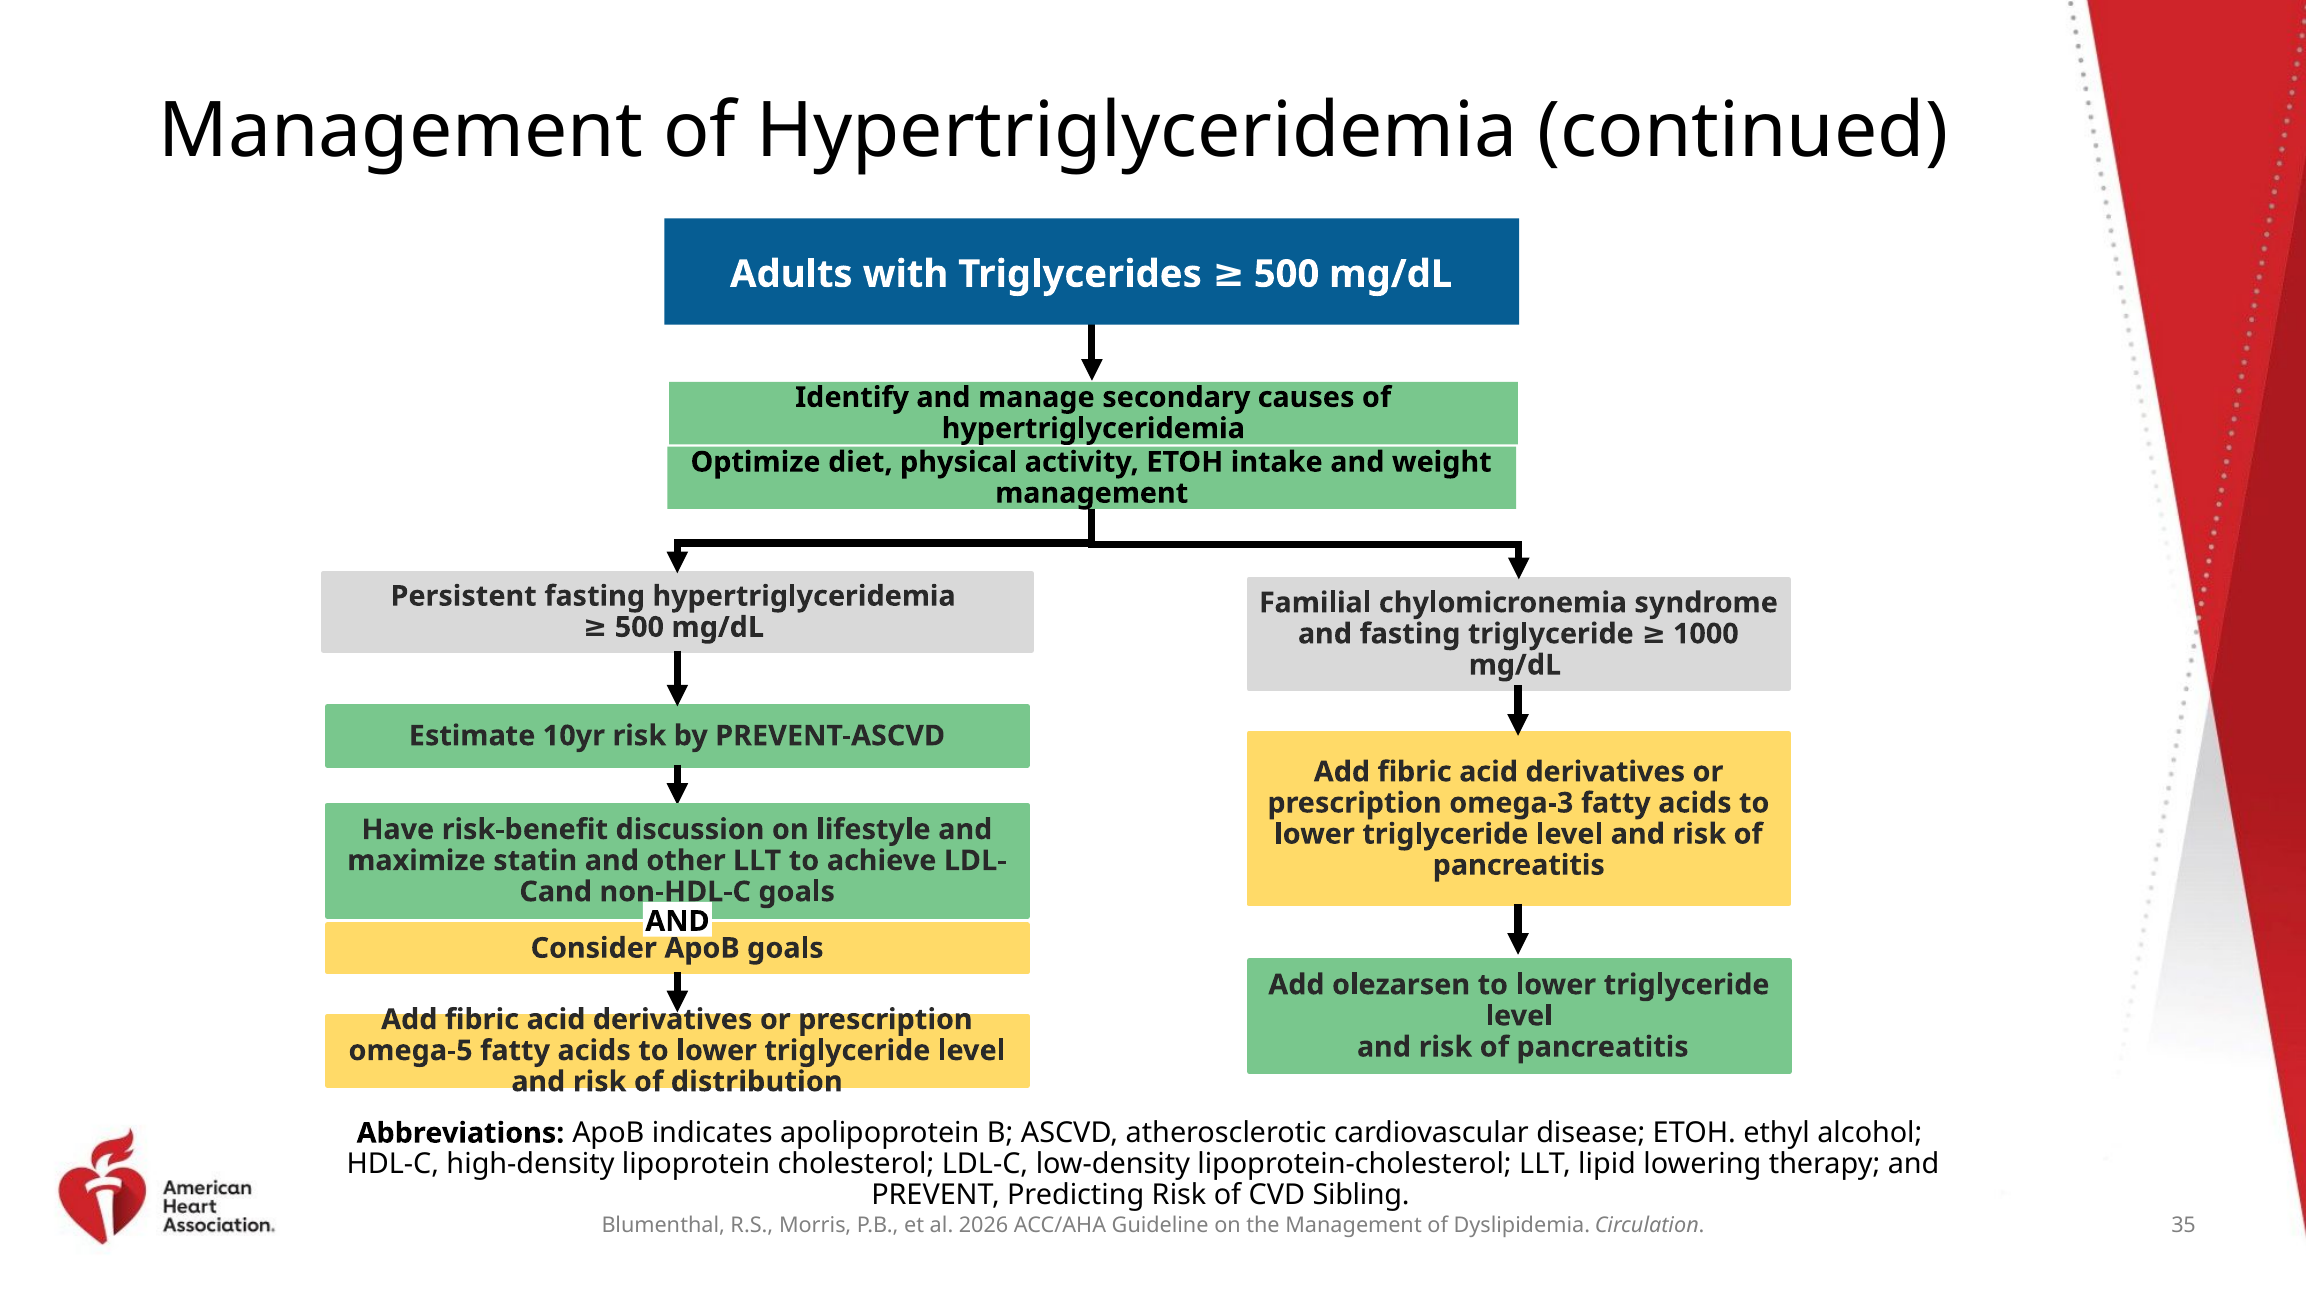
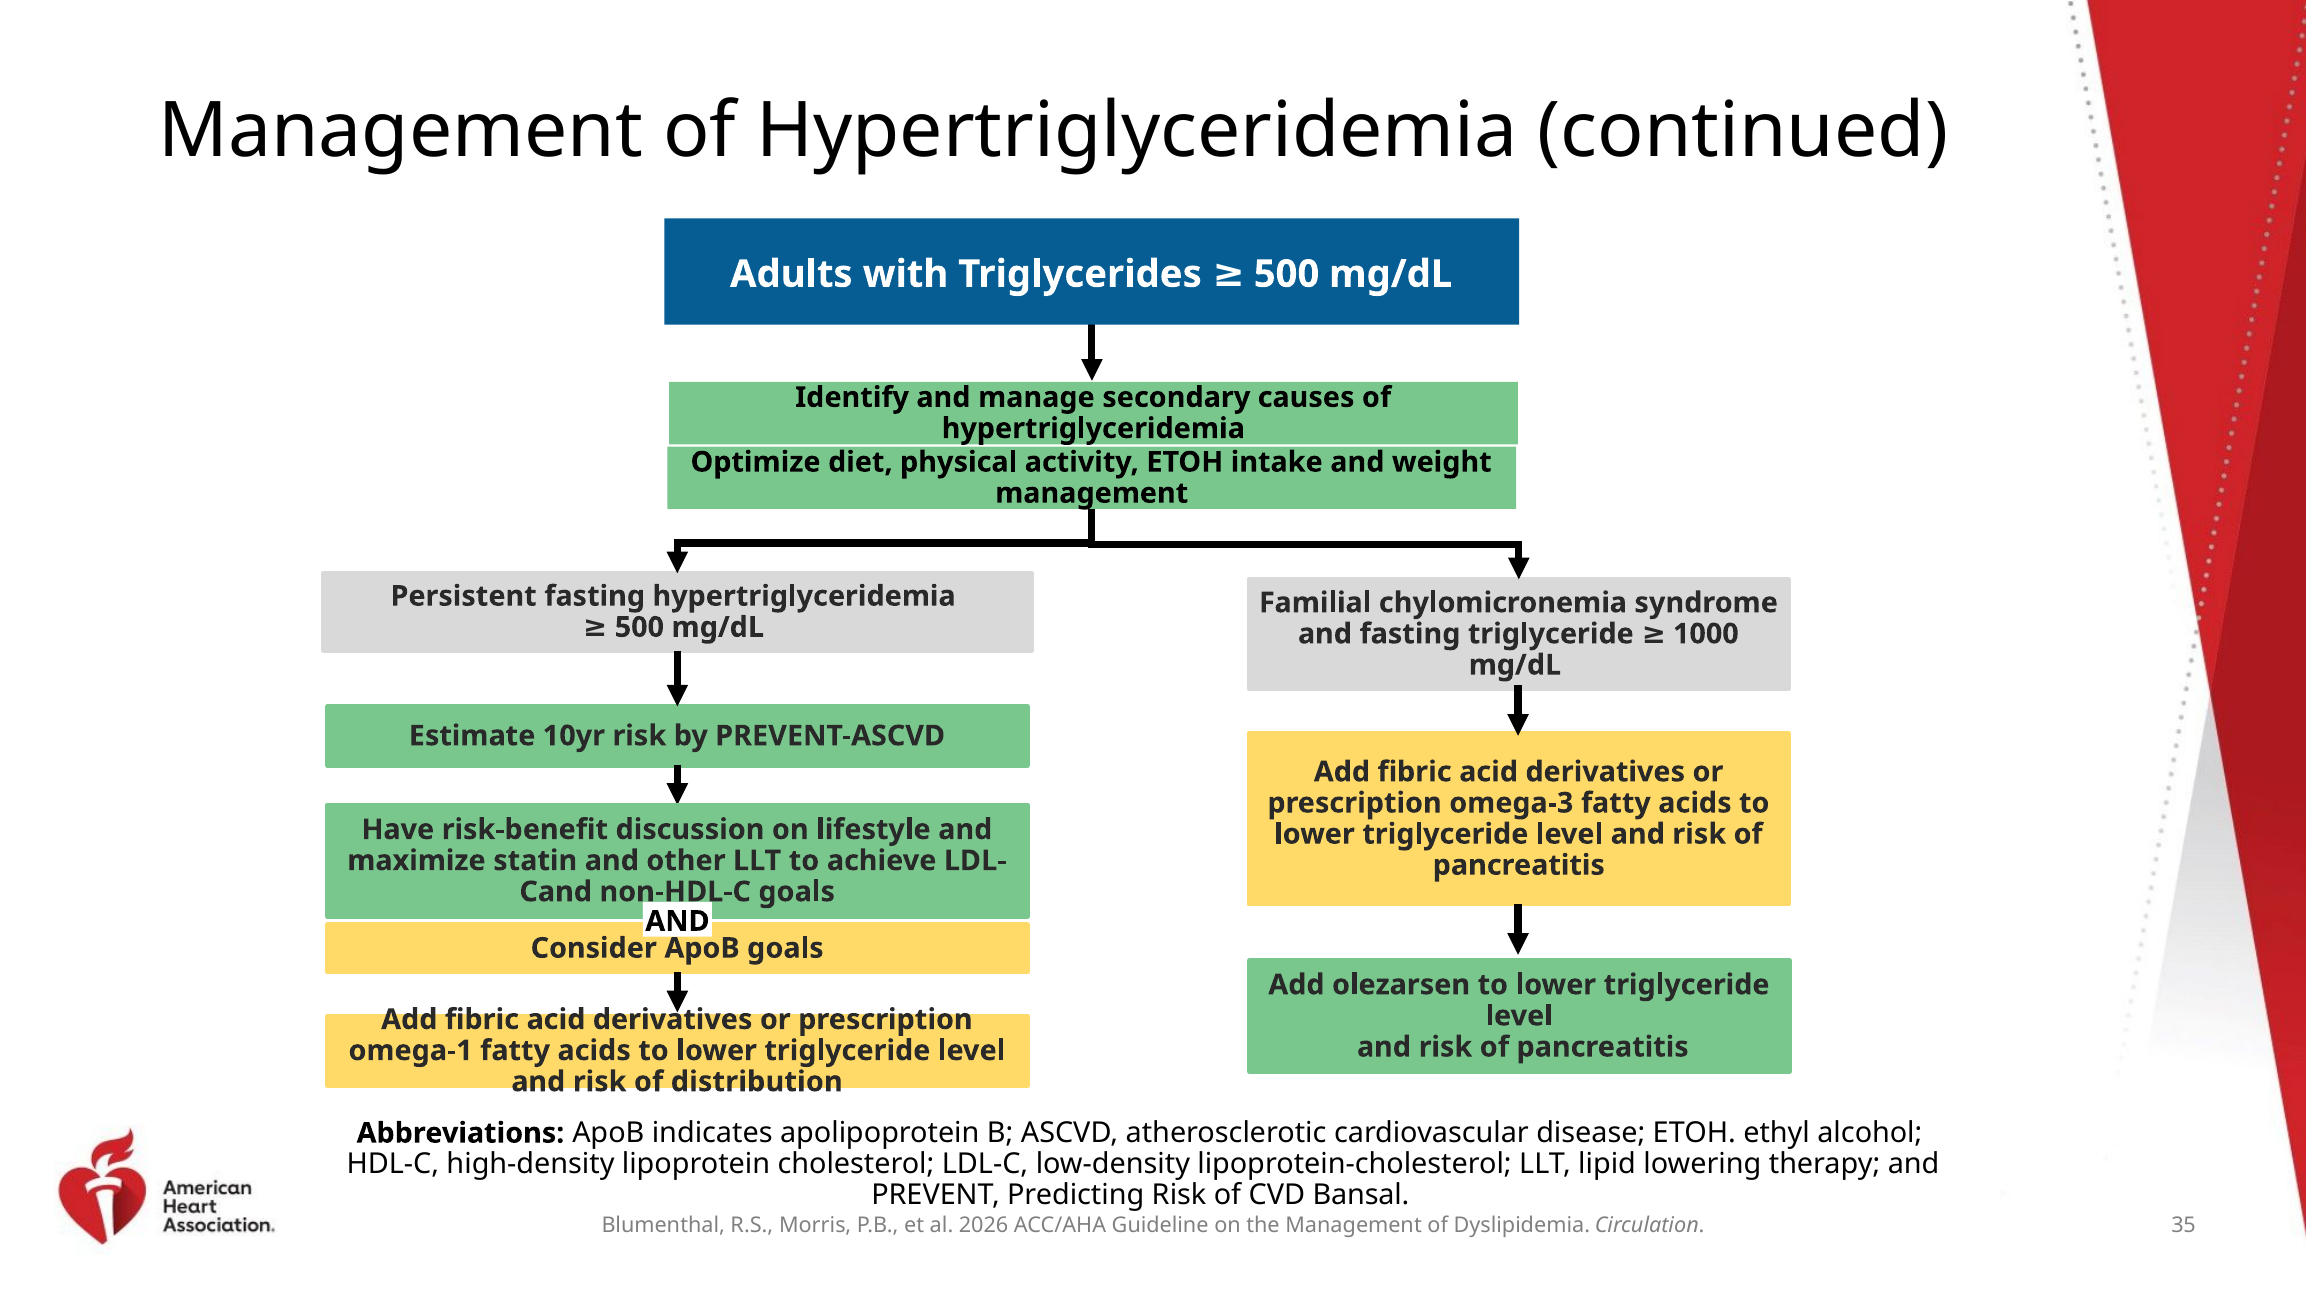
omega-5: omega-5 -> omega-1 (411, 1051)
Sibling: Sibling -> Bansal (1361, 1195)
